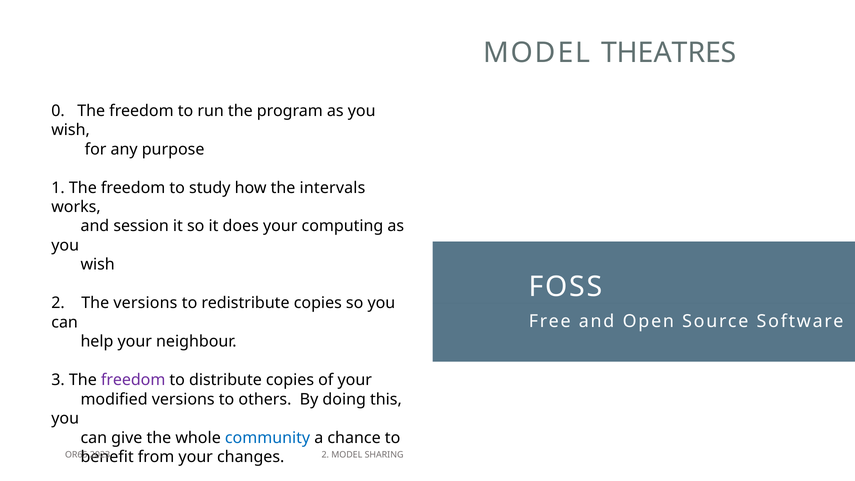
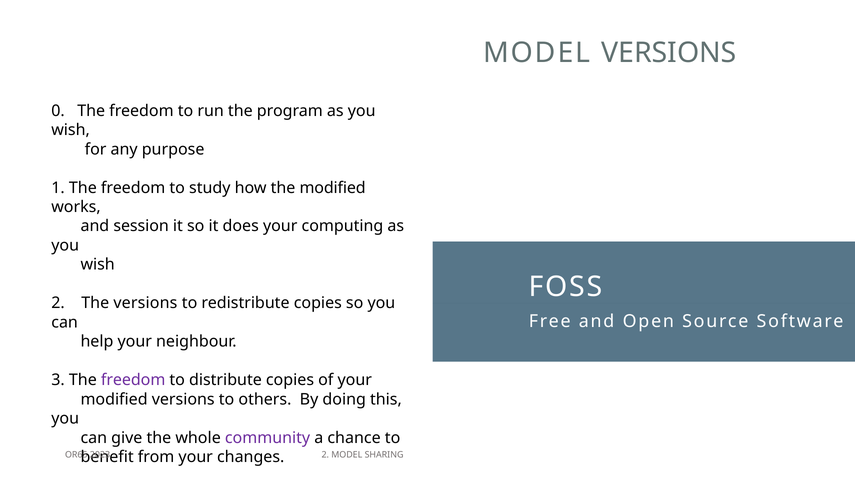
MODEL THEATRES: THEATRES -> VERSIONS (669, 53)
the intervals: intervals -> modified (333, 188)
community colour: blue -> purple (268, 438)
